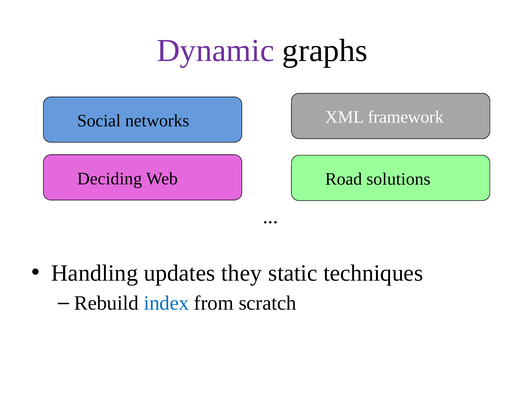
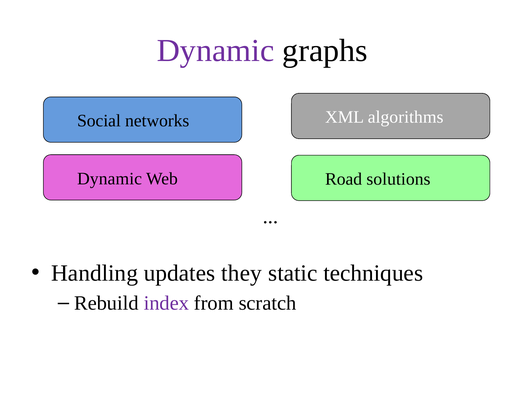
framework: framework -> algorithms (406, 117)
Deciding: Deciding -> Dynamic (110, 179)
index colour: blue -> purple (166, 304)
